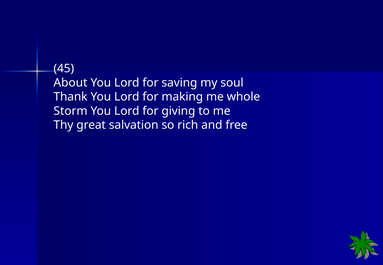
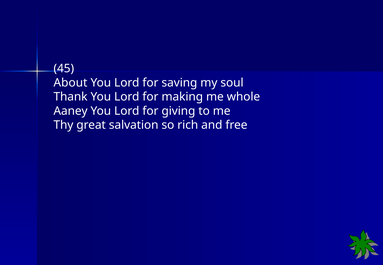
Storm: Storm -> Aaney (71, 111)
